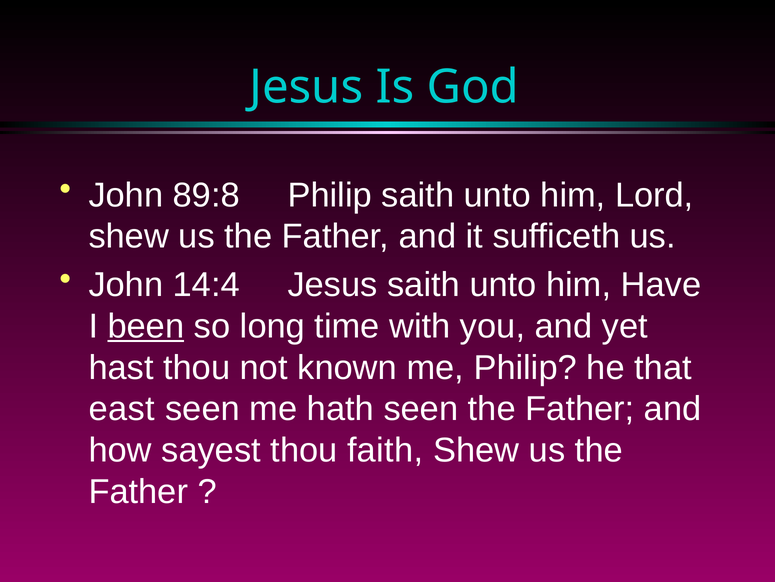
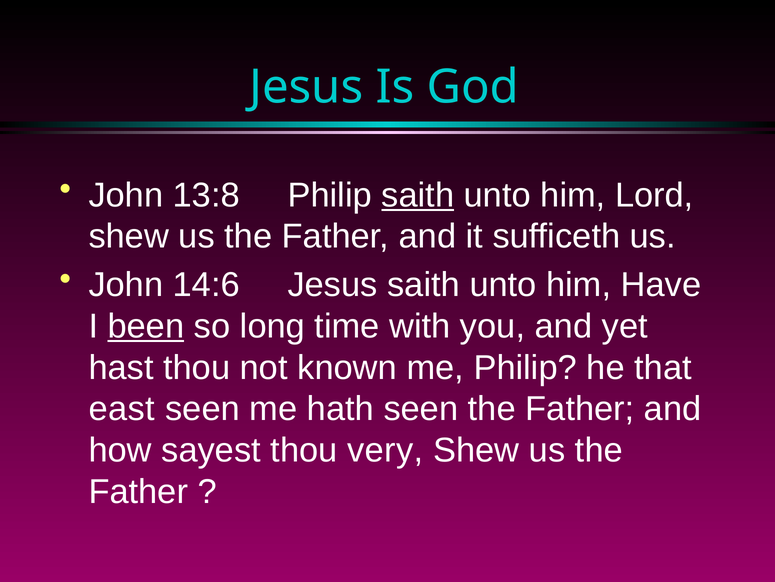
89:8: 89:8 -> 13:8 (206, 195)
saith underline: none -> present (418, 195)
14:4: 14:4 -> 14:6 (206, 284)
faith: faith -> very (385, 450)
